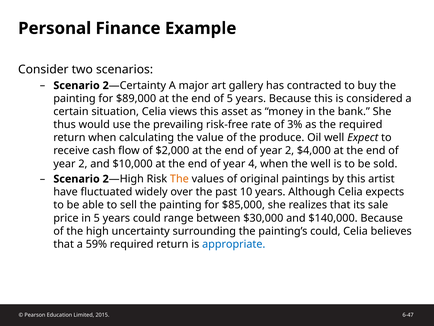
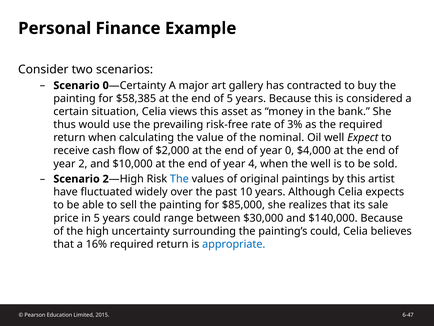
2: 2 -> 0 (106, 85)
$89,000: $89,000 -> $58,385 (136, 98)
produce: produce -> nominal (282, 137)
2: 2 -> 0 (290, 150)
The colour: orange -> blue (179, 179)
59%: 59% -> 16% (96, 244)
